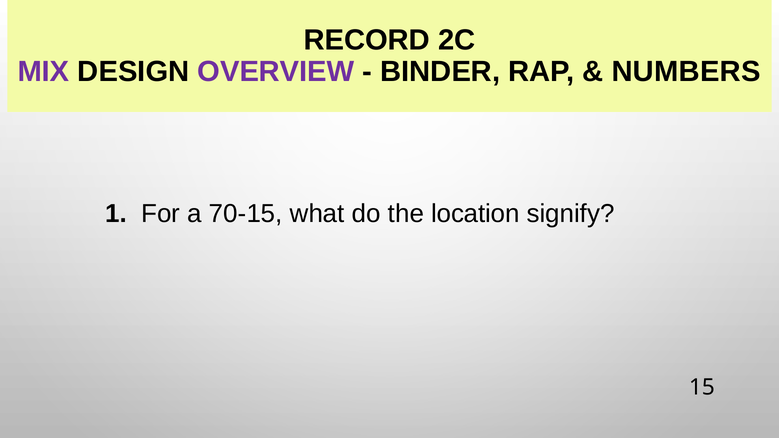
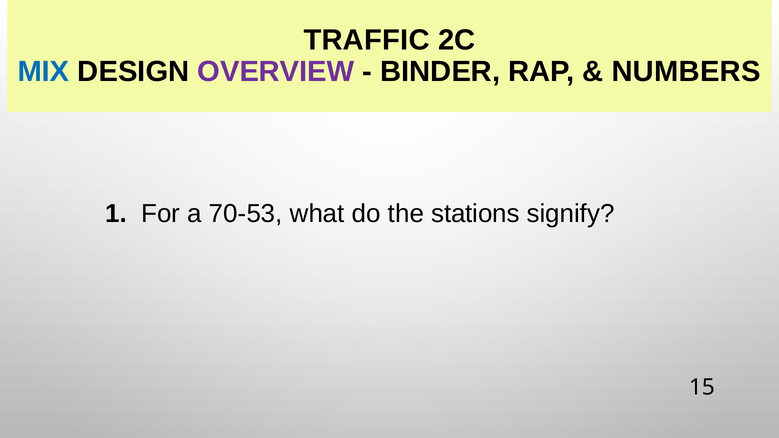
RECORD: RECORD -> TRAFFIC (367, 40)
MIX colour: purple -> blue (43, 72)
70-15: 70-15 -> 70-53 (246, 214)
location: location -> stations (475, 214)
